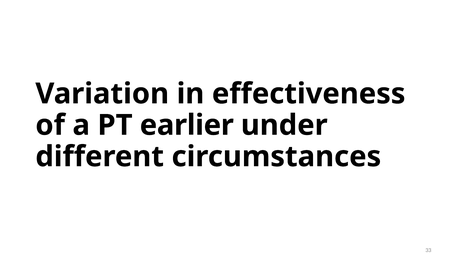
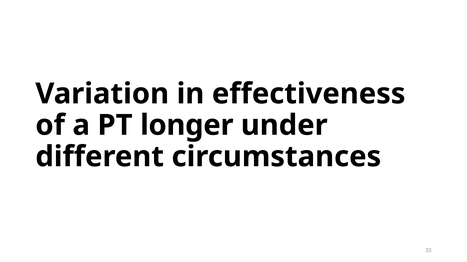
earlier: earlier -> longer (187, 126)
